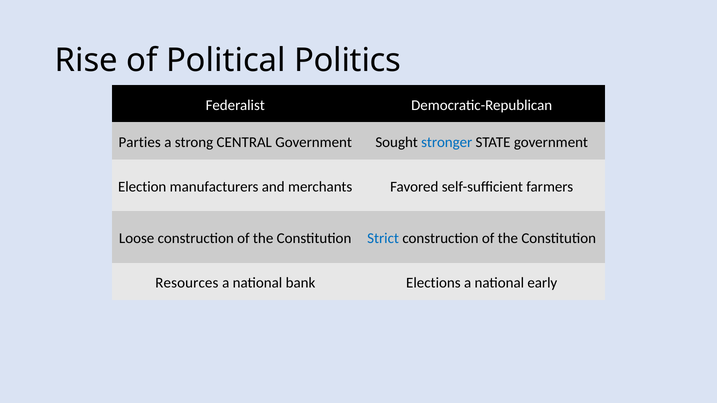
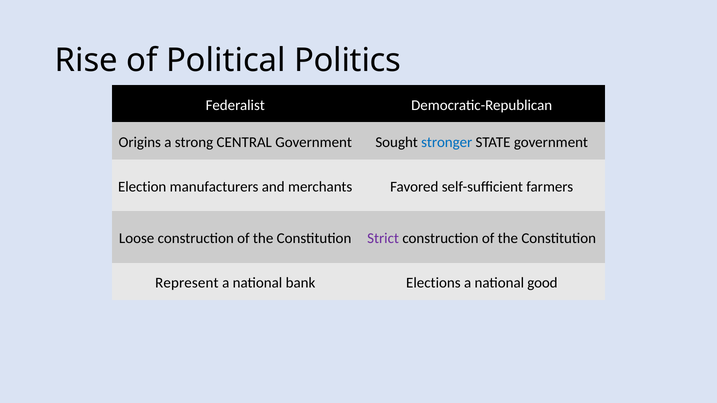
Parties: Parties -> Origins (140, 142)
Strict colour: blue -> purple (383, 239)
Resources: Resources -> Represent (187, 283)
early: early -> good (542, 283)
